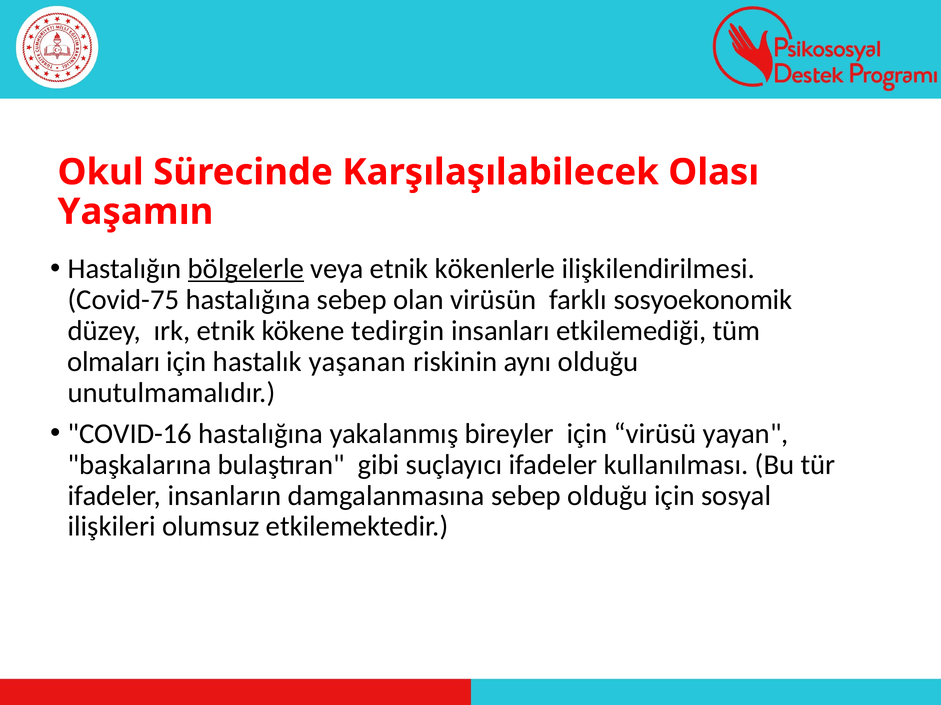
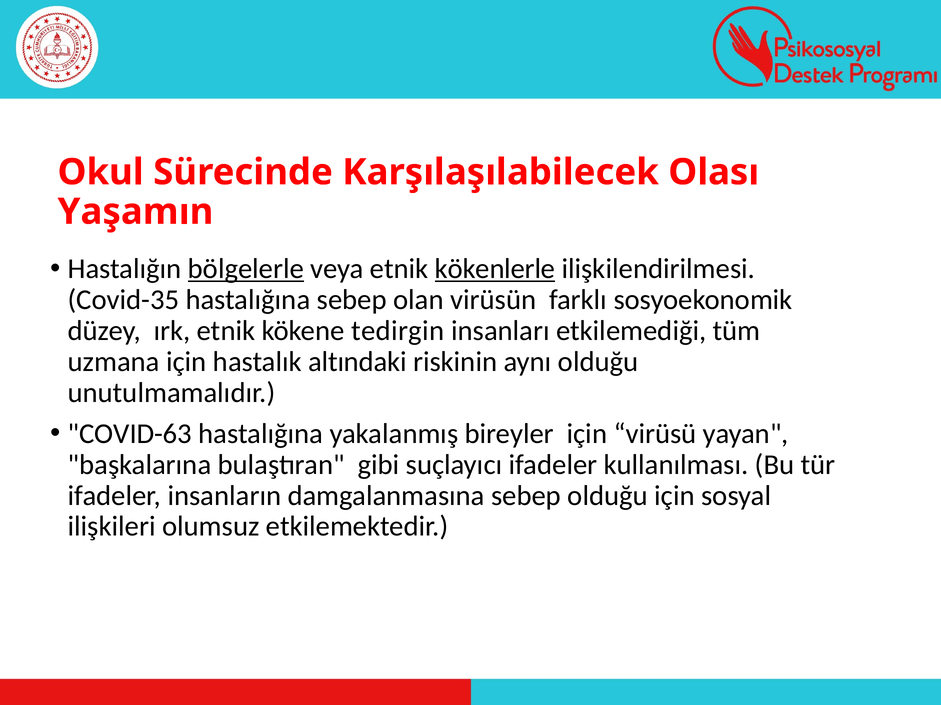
kökenlerle underline: none -> present (495, 269)
Covid-75: Covid-75 -> Covid-35 (123, 300)
olmaları: olmaları -> uzmana (114, 362)
yaşanan: yaşanan -> altındaki (358, 362)
COVID-16: COVID-16 -> COVID-63 (130, 434)
